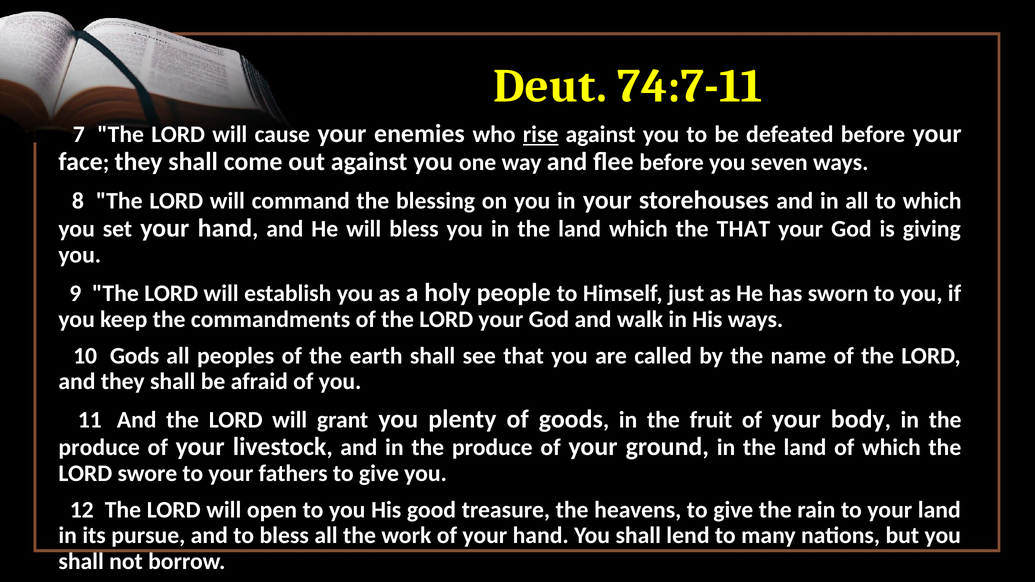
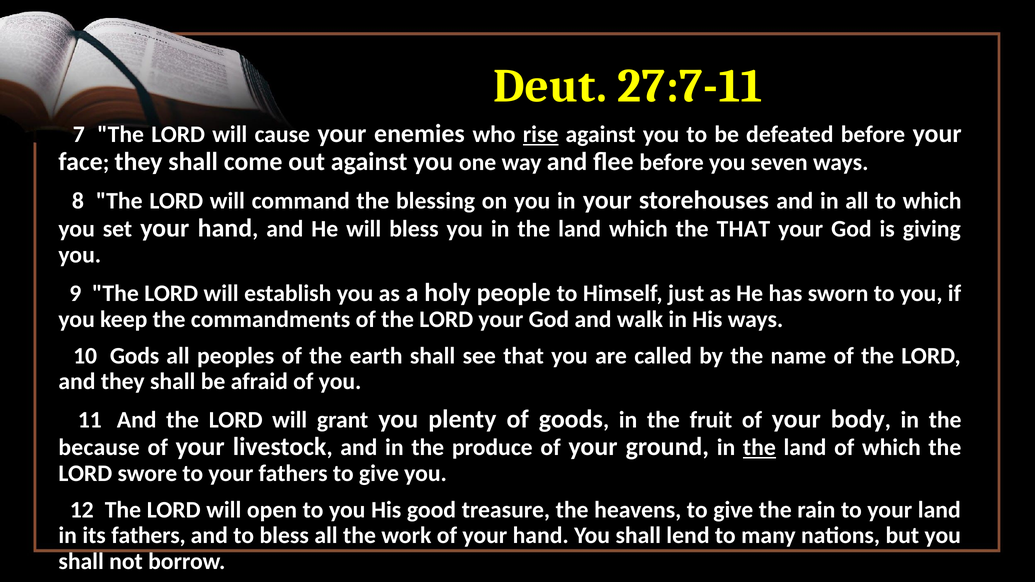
74:7-11: 74:7-11 -> 27:7-11 (690, 86)
produce: produce -> because (99, 448)
the underline: none -> present (759, 448)
its pursue: pursue -> fathers (148, 536)
